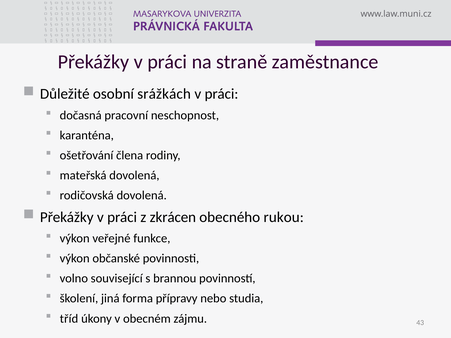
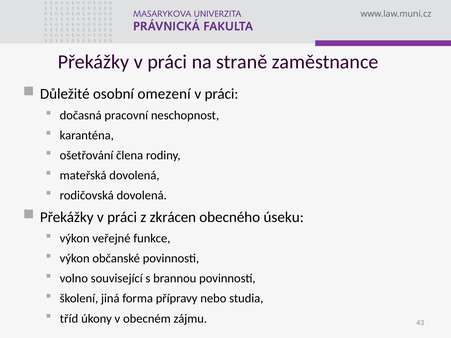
srážkách: srážkách -> omezení (164, 94)
rukou: rukou -> úseku (284, 217)
